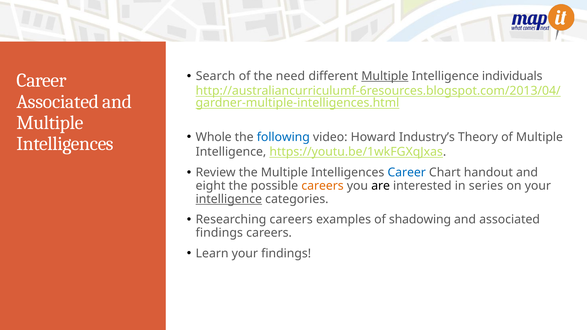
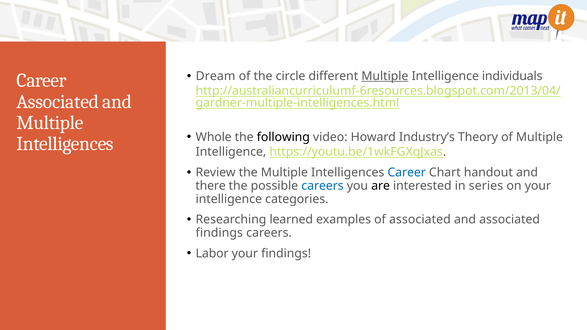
Search: Search -> Dream (216, 76)
need: need -> circle (291, 76)
following colour: blue -> black (283, 137)
eight: eight -> there (211, 186)
careers colour: orange -> blue (323, 186)
intelligence underline: present -> none (229, 199)
Researching careers: careers -> learned (291, 220)
of shadowing: shadowing -> associated (420, 220)
Learn: Learn -> Labor (212, 253)
